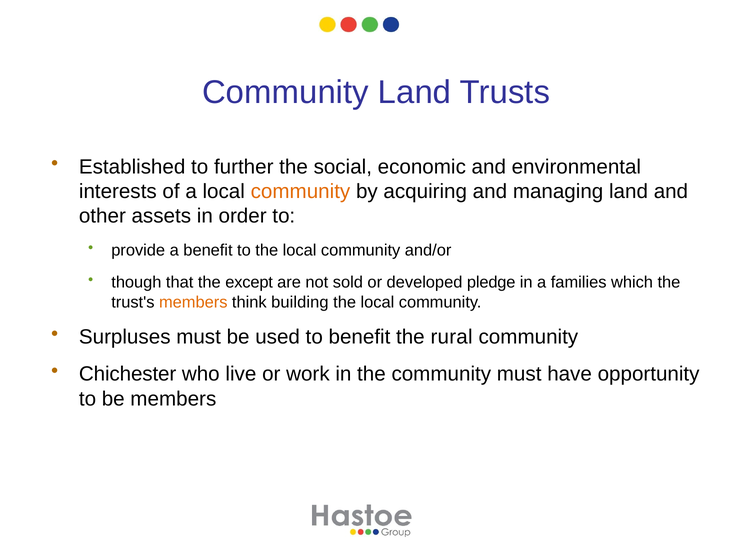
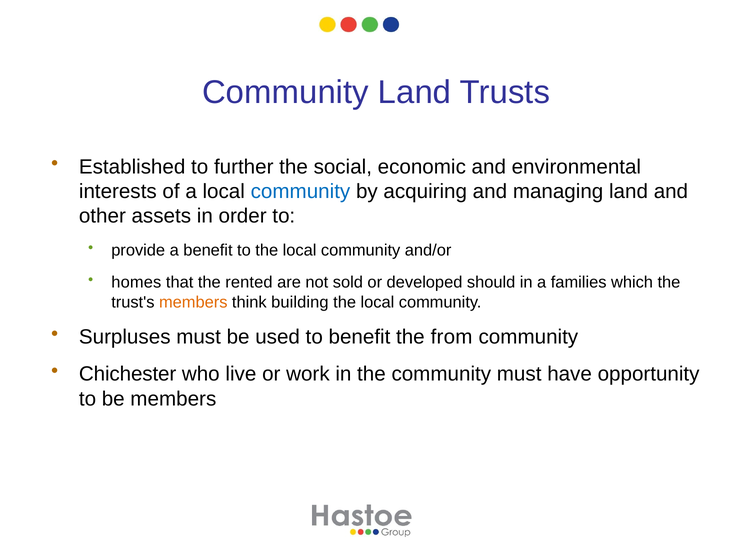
community colour: orange -> blue (300, 192)
though: though -> homes (136, 283)
except: except -> rented (249, 283)
pledge: pledge -> should (491, 283)
rural: rural -> from (452, 338)
